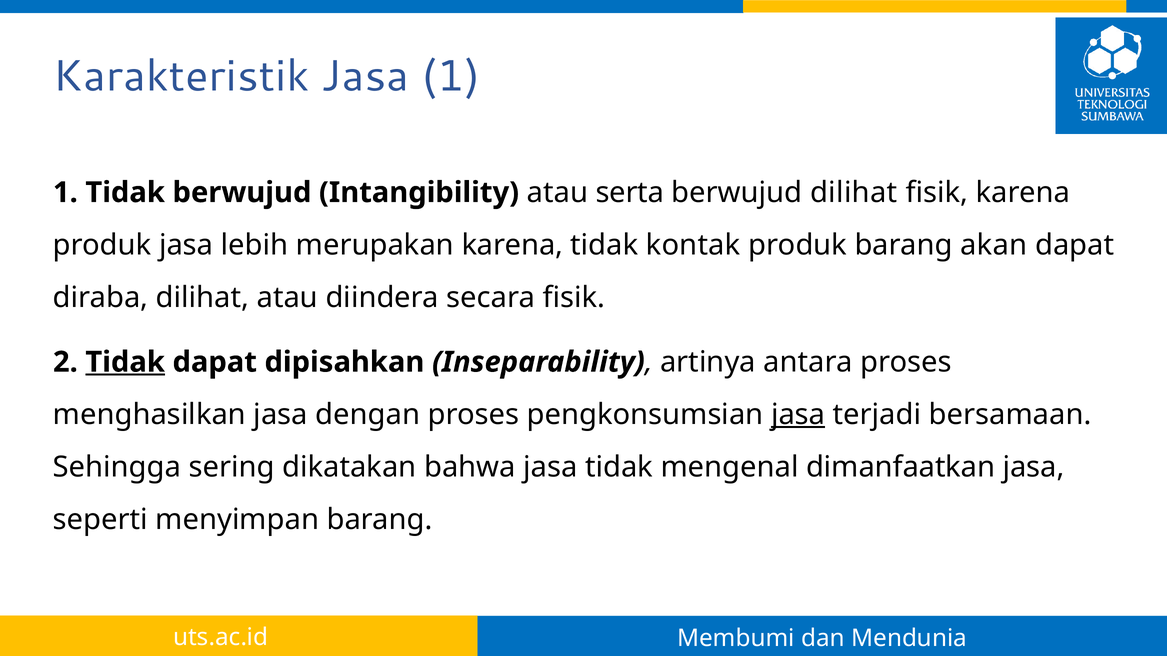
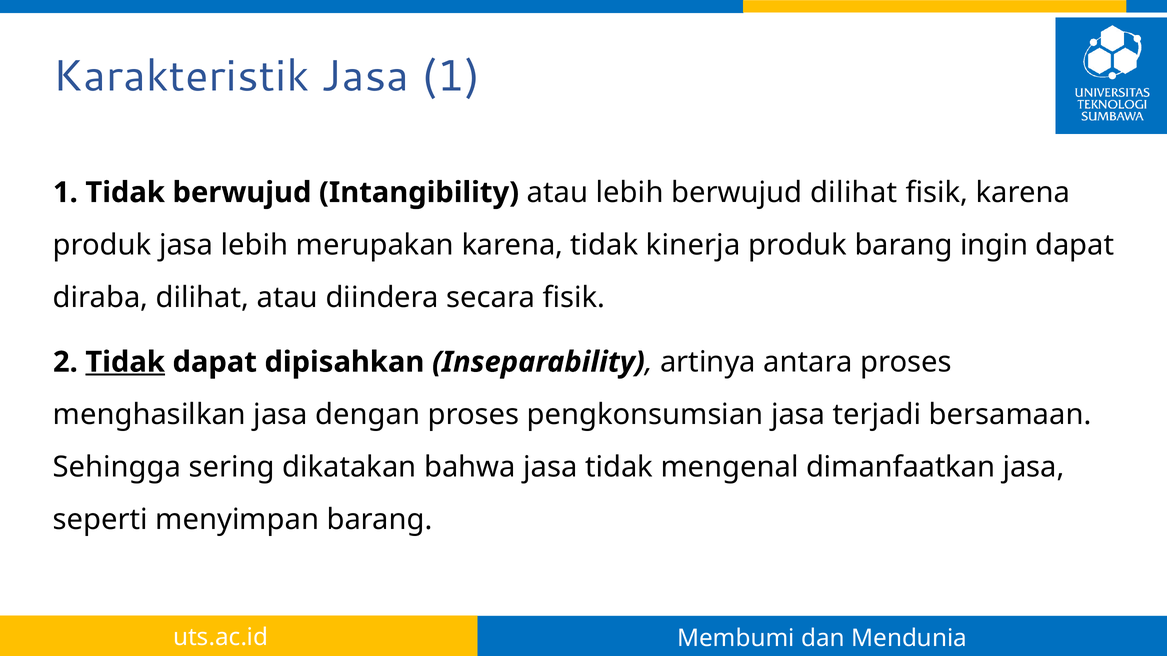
atau serta: serta -> lebih (630, 193)
kontak: kontak -> kinerja (693, 245)
akan: akan -> ingin (994, 245)
jasa underline: present -> none (798, 415)
